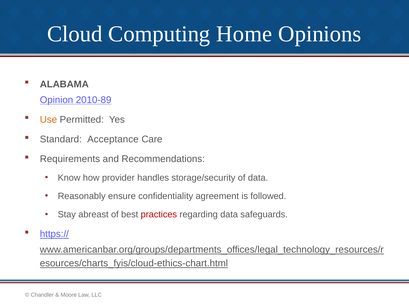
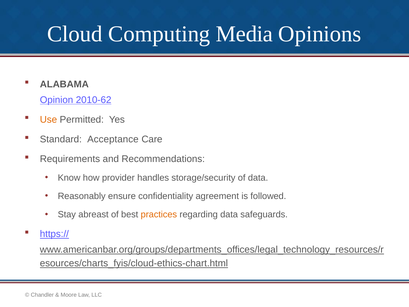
Home: Home -> Media (244, 34)
2010-89: 2010-89 -> 2010-62 (94, 100)
practices colour: red -> orange (159, 214)
